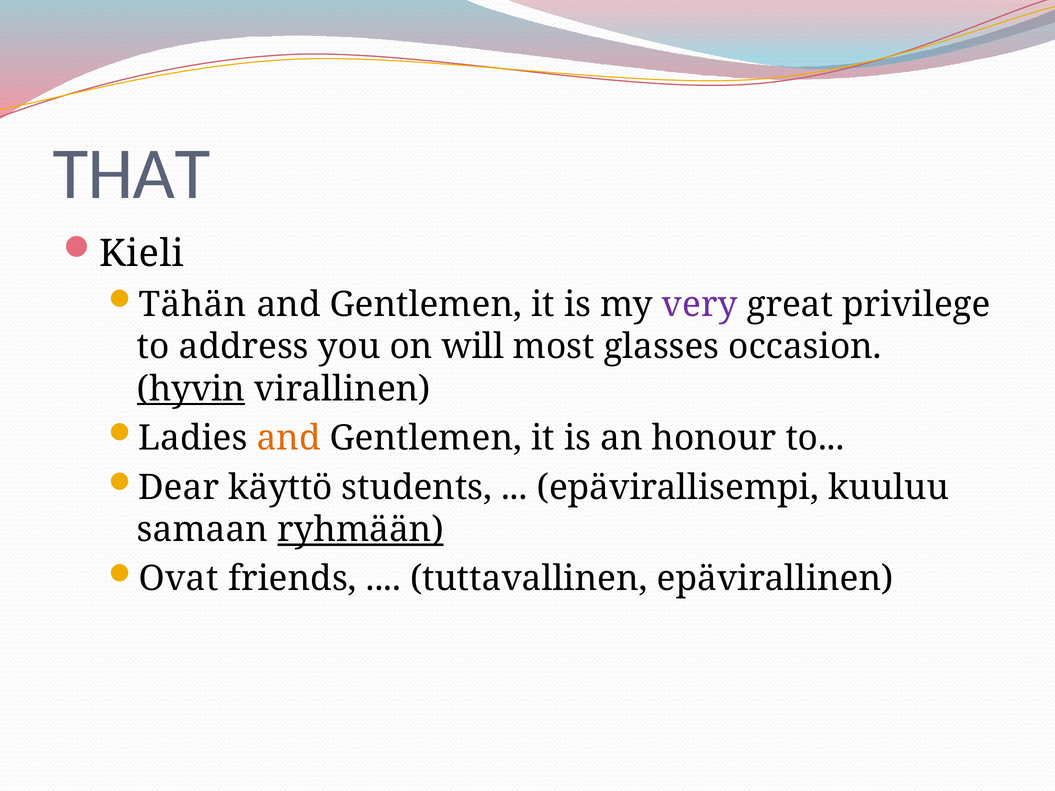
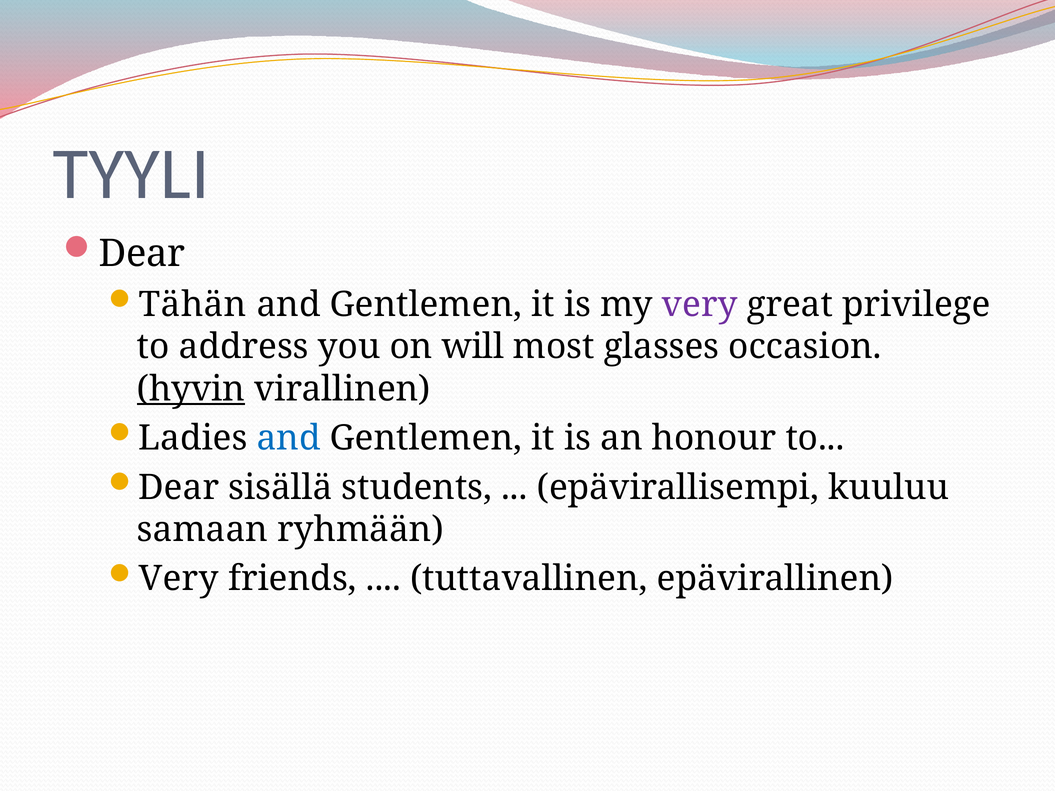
THAT: THAT -> TYYLI (131, 174)
Kieli: Kieli -> Dear (142, 254)
and colour: orange -> blue (289, 438)
käyttö: käyttö -> sisällä (280, 488)
ryhmään underline: present -> none (361, 530)
Ovat: Ovat -> Very (179, 579)
